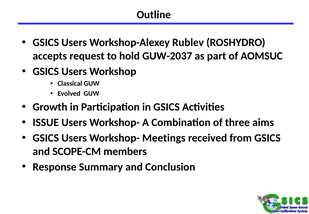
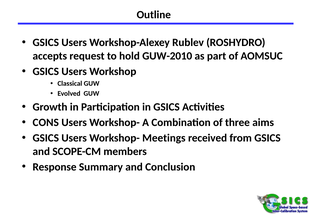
GUW-2037: GUW-2037 -> GUW-2010 (167, 56)
ISSUE: ISSUE -> CONS (46, 122)
